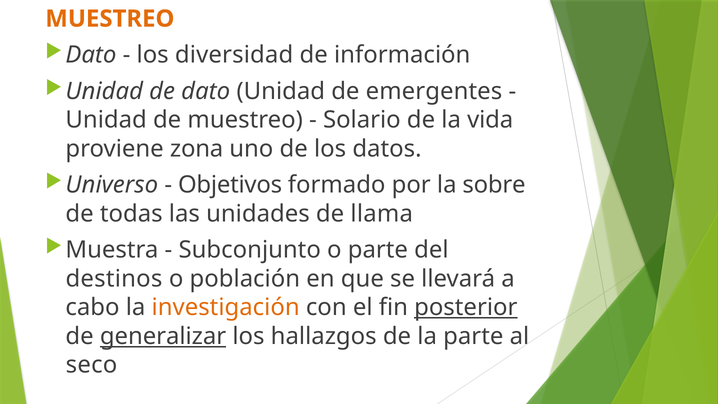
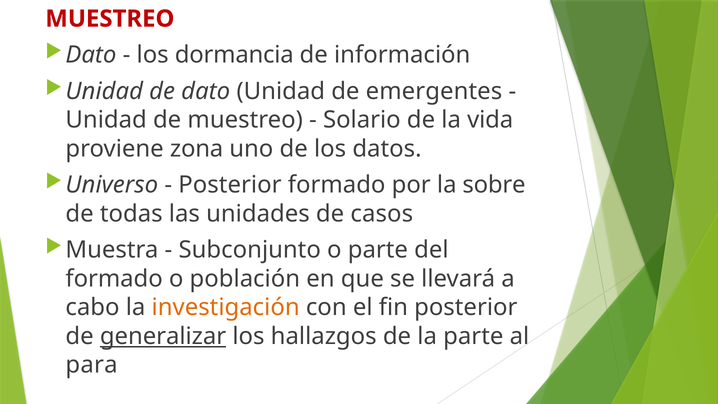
MUESTREO colour: orange -> red (110, 19)
diversidad: diversidad -> dormancia (234, 55)
Objetivos: Objetivos -> Posterior (230, 185)
llama: llama -> casos (382, 214)
destinos: destinos -> formado (114, 279)
posterior underline: present -> none (466, 307)
seco: seco -> para (92, 365)
